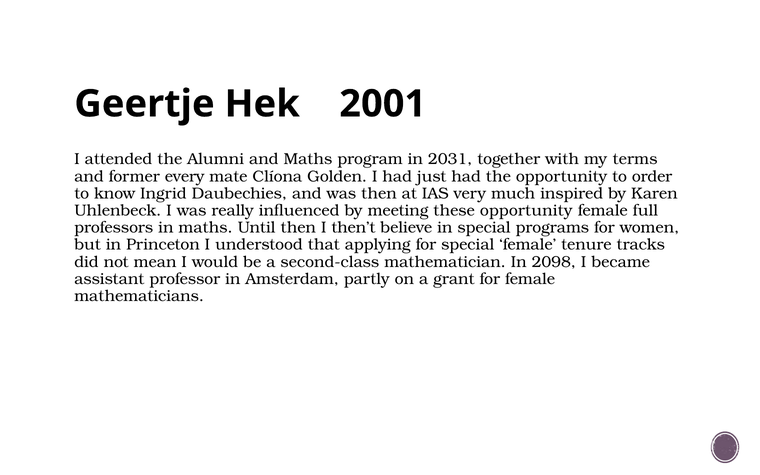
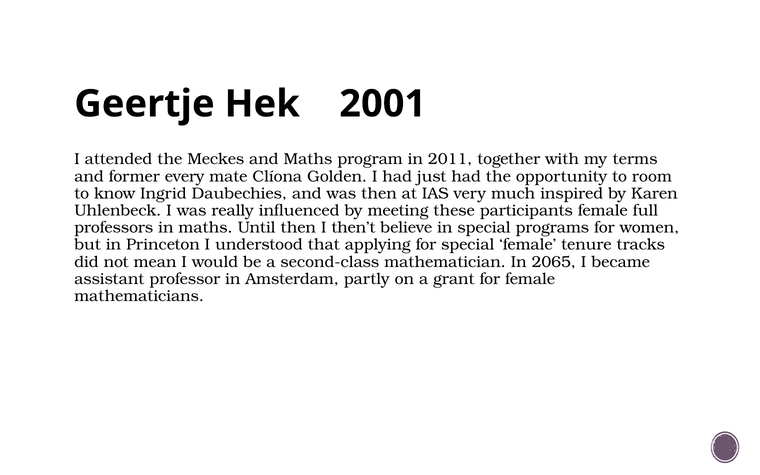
Alumni: Alumni -> Meckes (216, 159)
2031: 2031 -> 2011 (450, 159)
order: order -> room (652, 176)
these opportunity: opportunity -> participants (526, 211)
2098: 2098 -> 2065 (554, 262)
